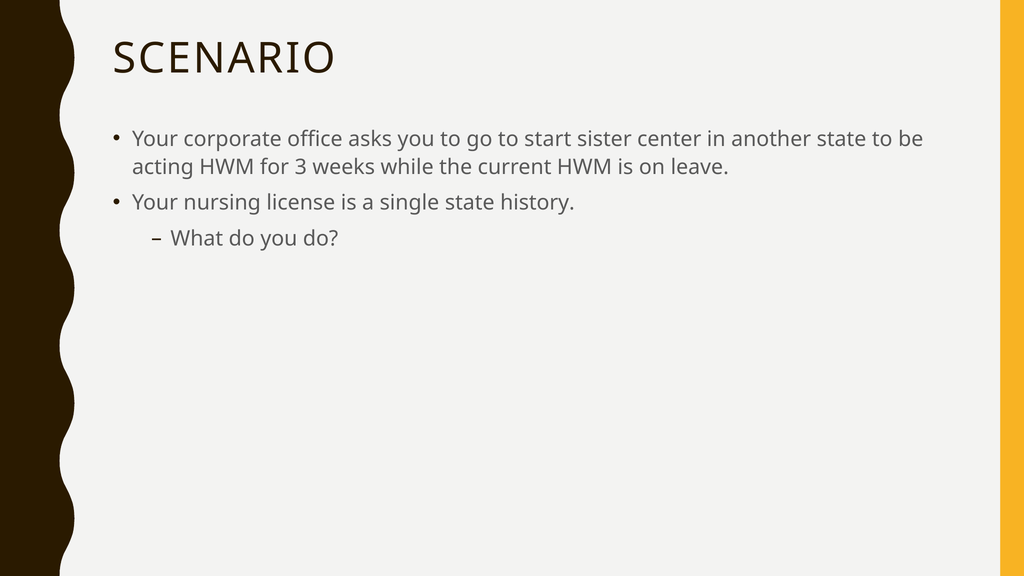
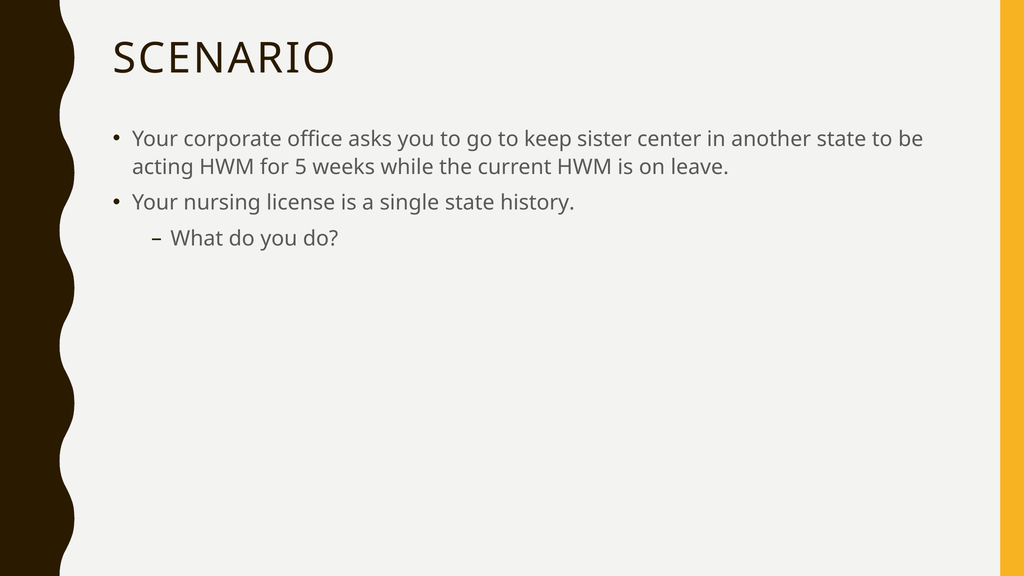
start: start -> keep (548, 139)
3: 3 -> 5 (301, 167)
